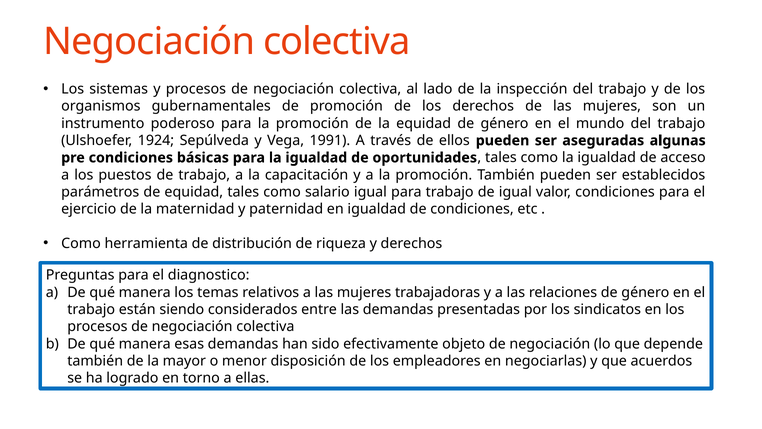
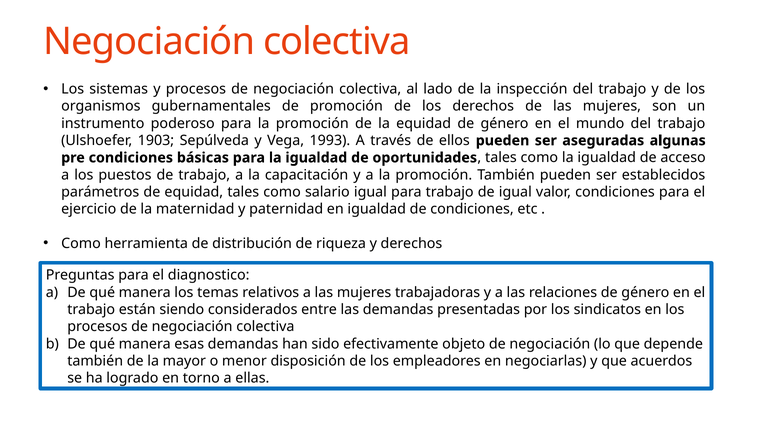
1924: 1924 -> 1903 (156, 140)
1991: 1991 -> 1993 (330, 140)
